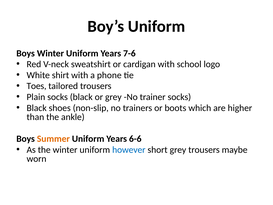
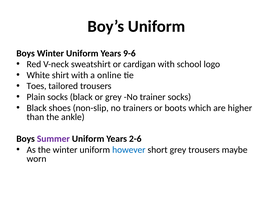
7-6: 7-6 -> 9-6 (129, 53)
phone: phone -> online (109, 75)
Summer colour: orange -> purple (53, 139)
6-6: 6-6 -> 2-6 (135, 139)
